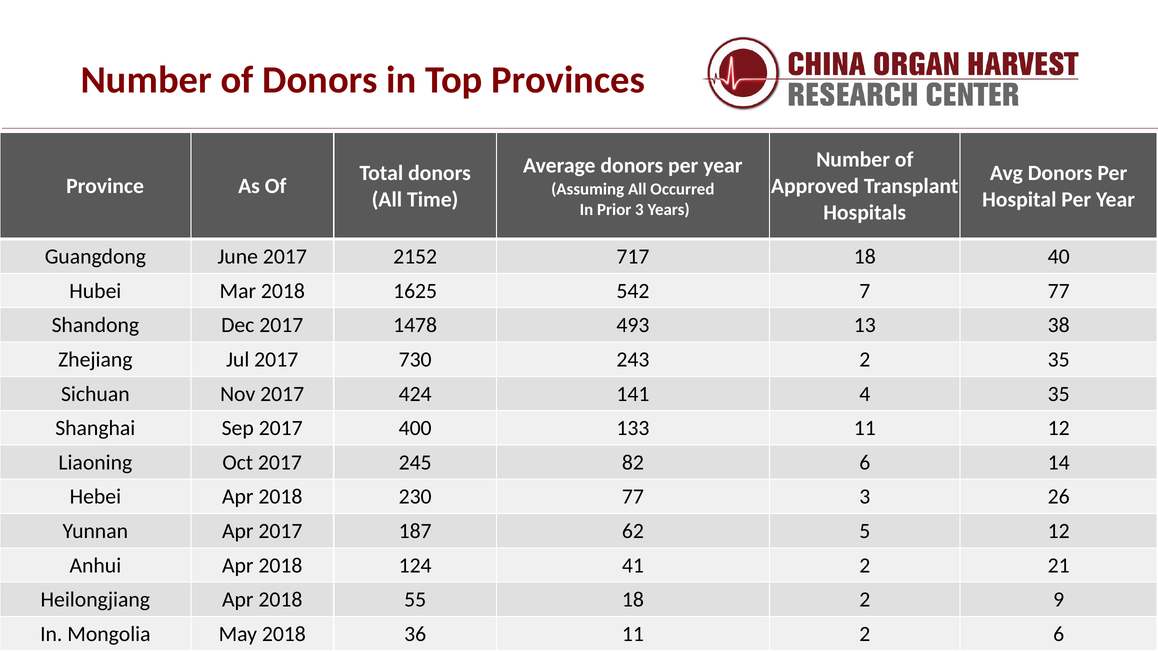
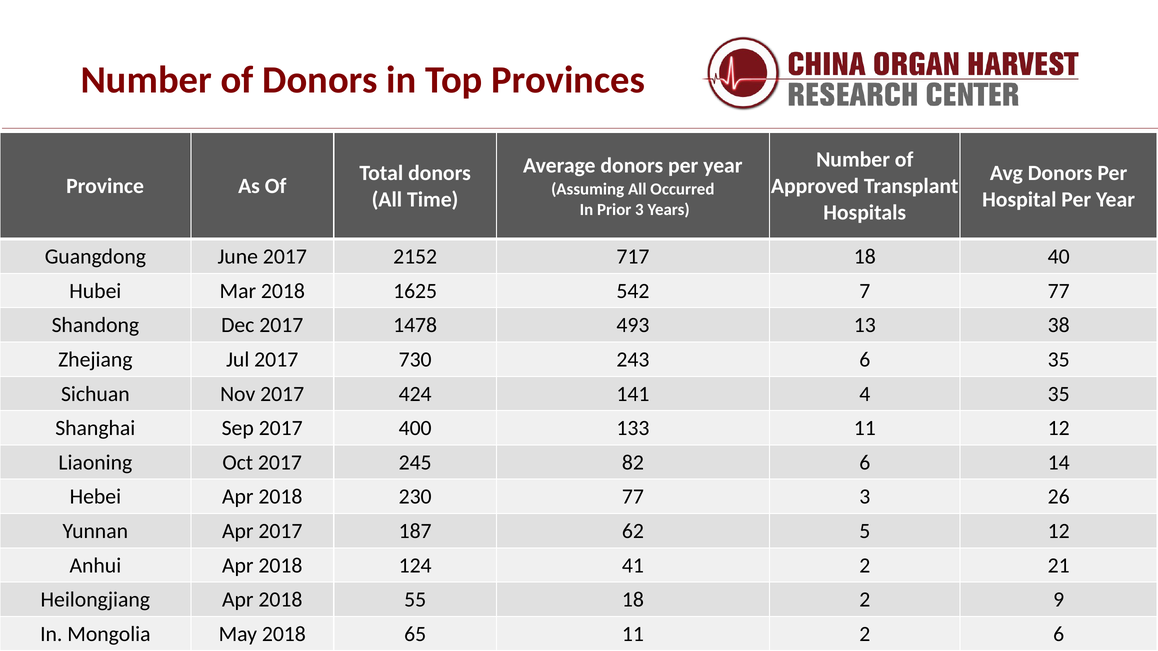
243 2: 2 -> 6 (865, 360)
36: 36 -> 65 (415, 634)
